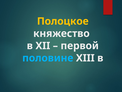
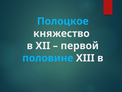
Полоцкое colour: yellow -> light blue (63, 21)
